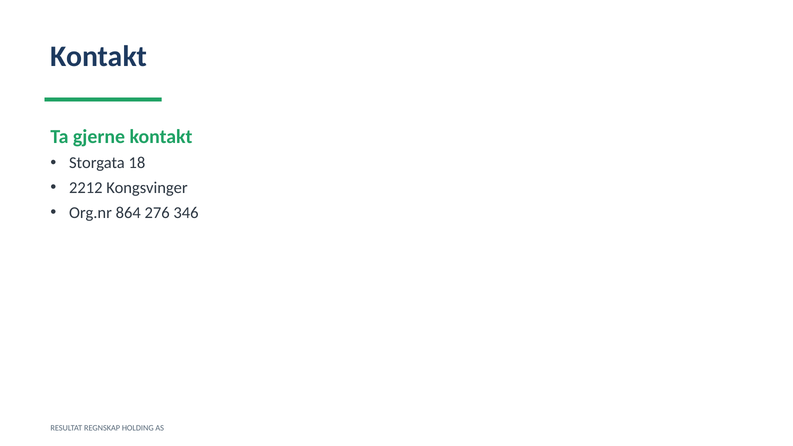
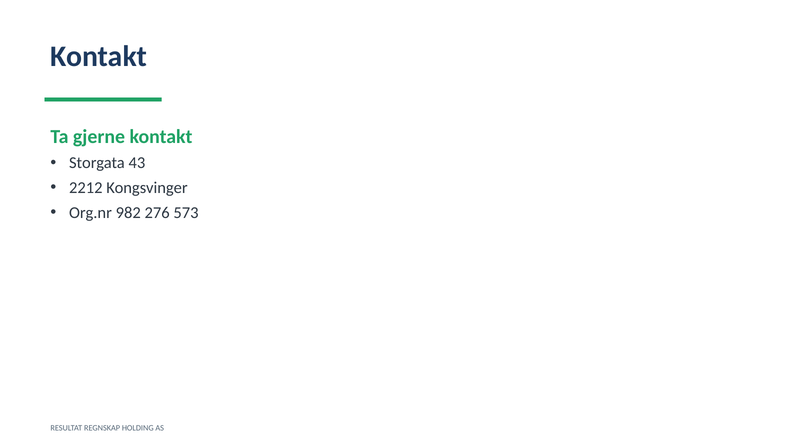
18: 18 -> 43 (137, 163)
864: 864 -> 982 (128, 213)
346: 346 -> 573 (186, 213)
